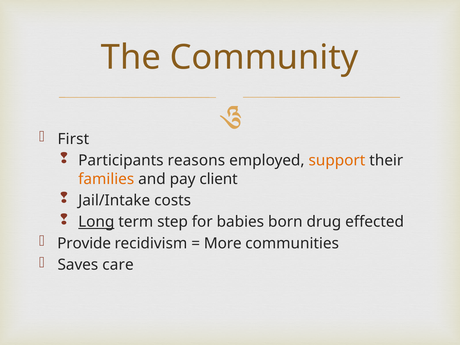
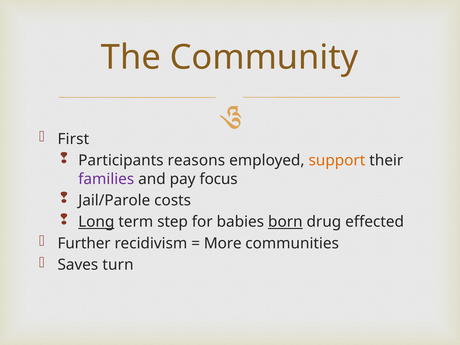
families colour: orange -> purple (106, 179)
client: client -> focus (219, 179)
Jail/Intake: Jail/Intake -> Jail/Parole (114, 200)
born underline: none -> present (285, 222)
Provide: Provide -> Further (84, 243)
care: care -> turn (118, 265)
